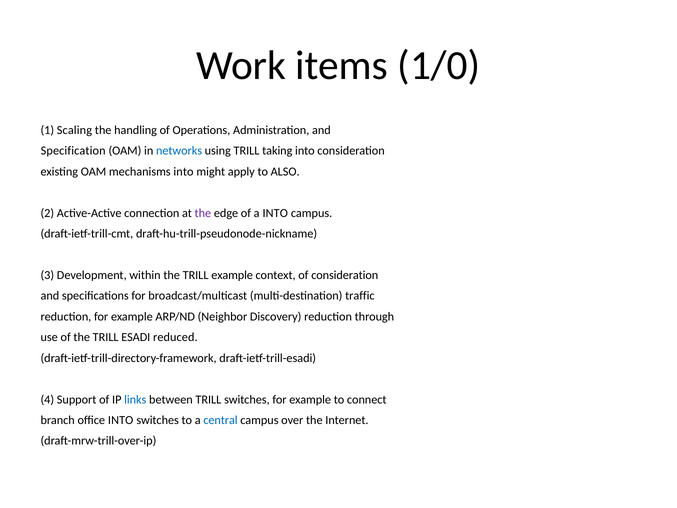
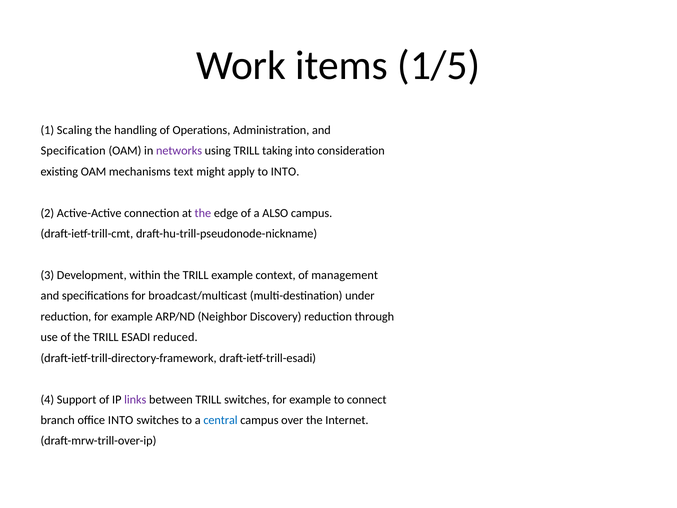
1/0: 1/0 -> 1/5 (439, 66)
networks colour: blue -> purple (179, 151)
mechanisms into: into -> text (183, 171)
to ALSO: ALSO -> INTO (285, 171)
a INTO: INTO -> ALSO (275, 213)
of consideration: consideration -> management (345, 275)
traffic: traffic -> under (360, 296)
links colour: blue -> purple (135, 399)
